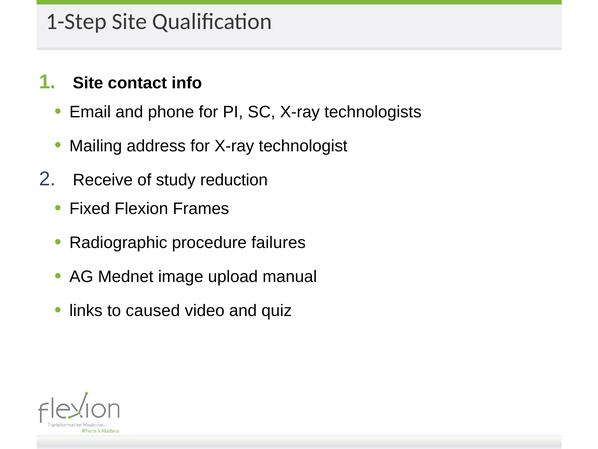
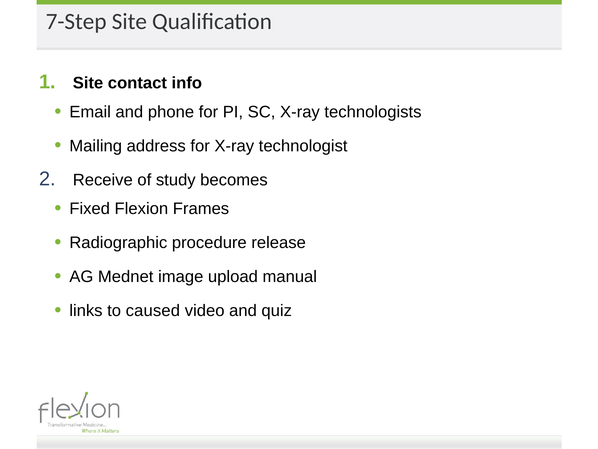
1-Step: 1-Step -> 7-Step (76, 22)
reduction: reduction -> becomes (234, 180)
failures: failures -> release (279, 242)
